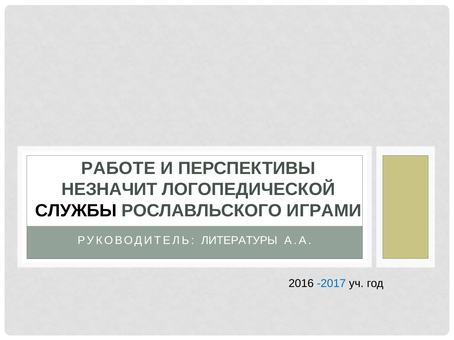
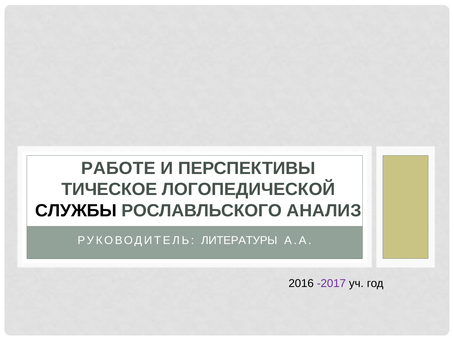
НЕЗНАЧИТ: НЕЗНАЧИТ -> ТИЧЕСКОЕ (109, 190)
ИГРАМИ: ИГРАМИ -> АНАЛИЗ (324, 211)
-2017 colour: blue -> purple (331, 284)
